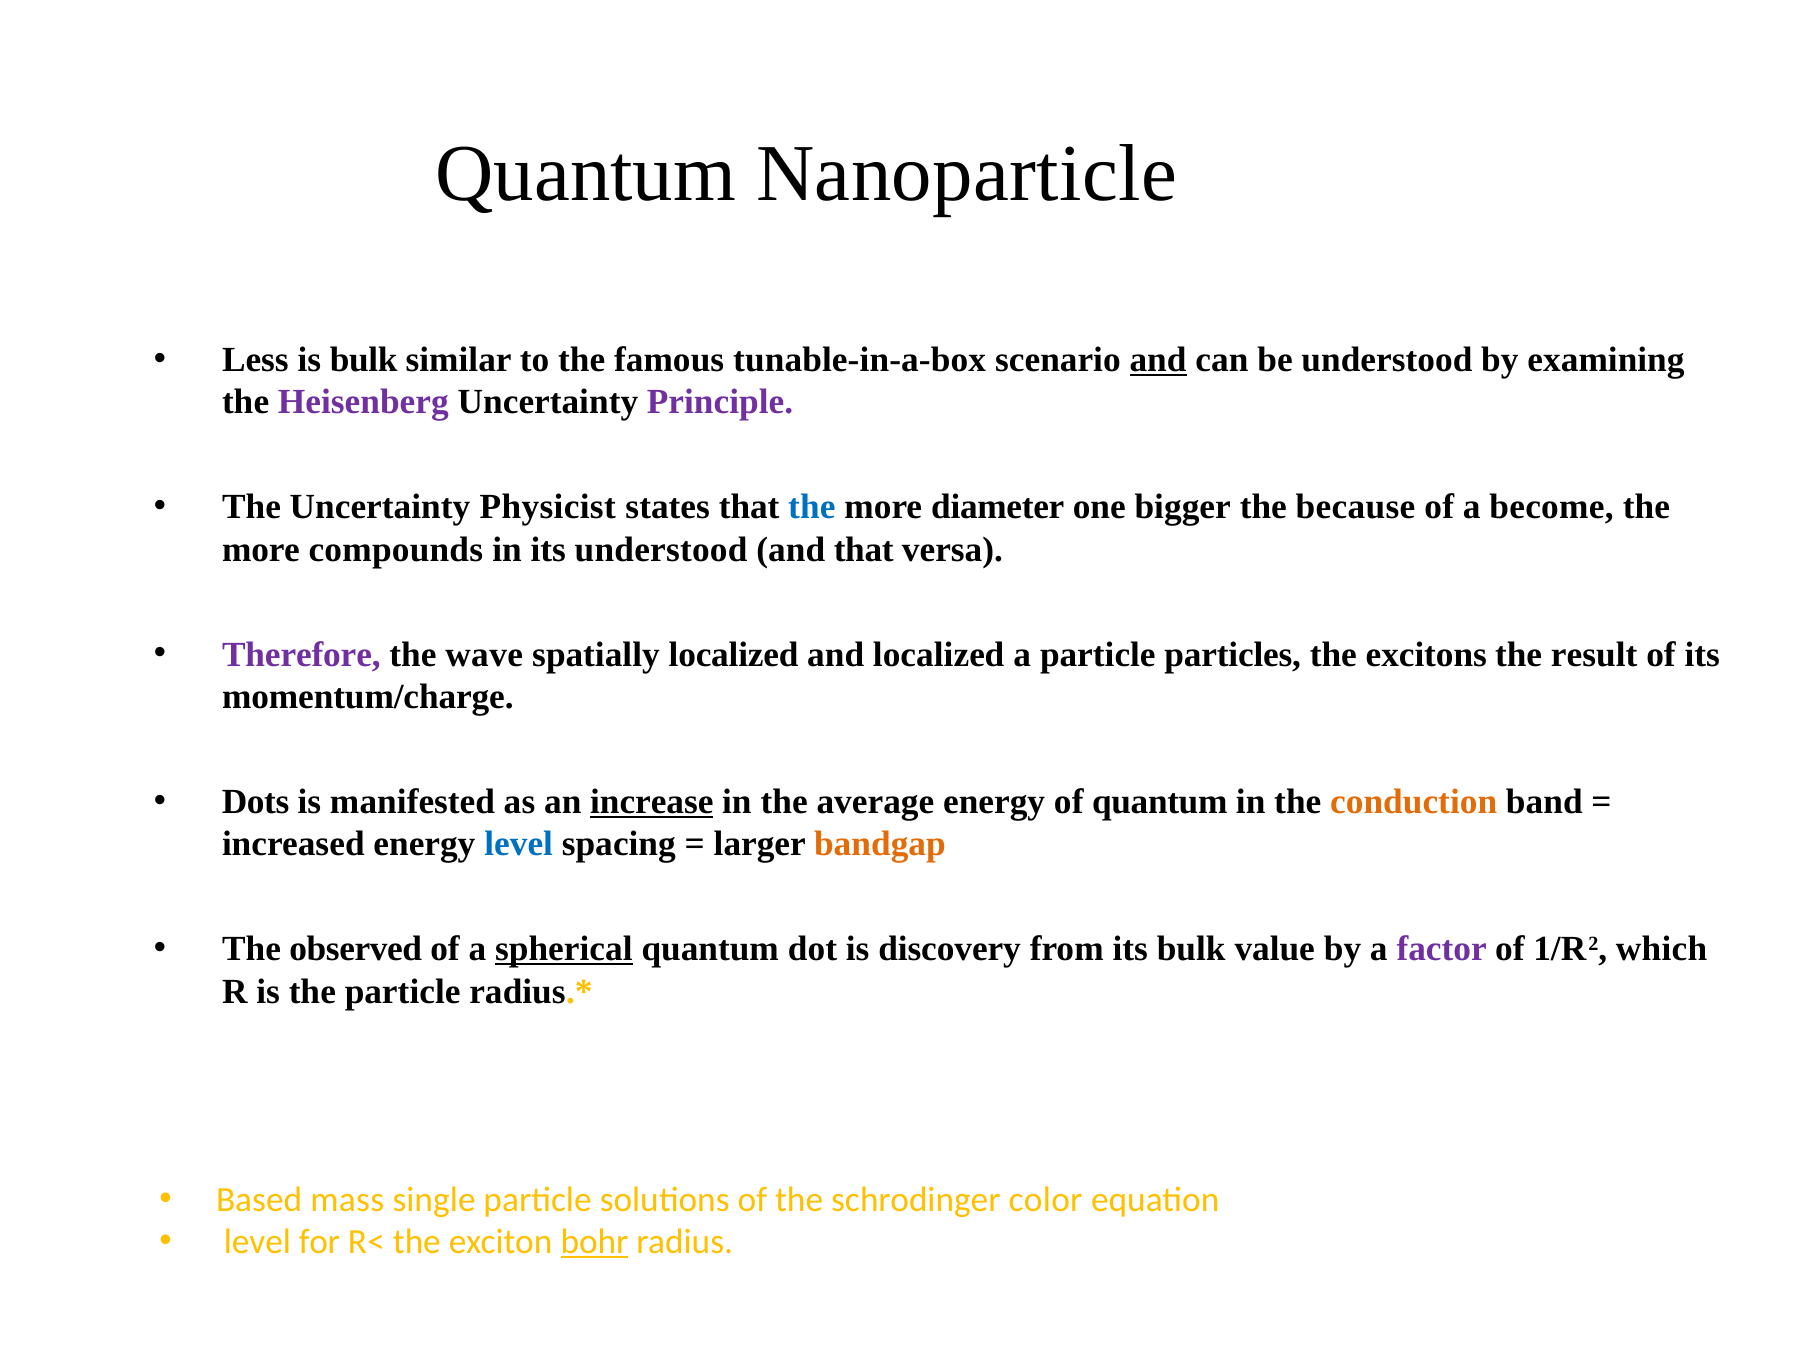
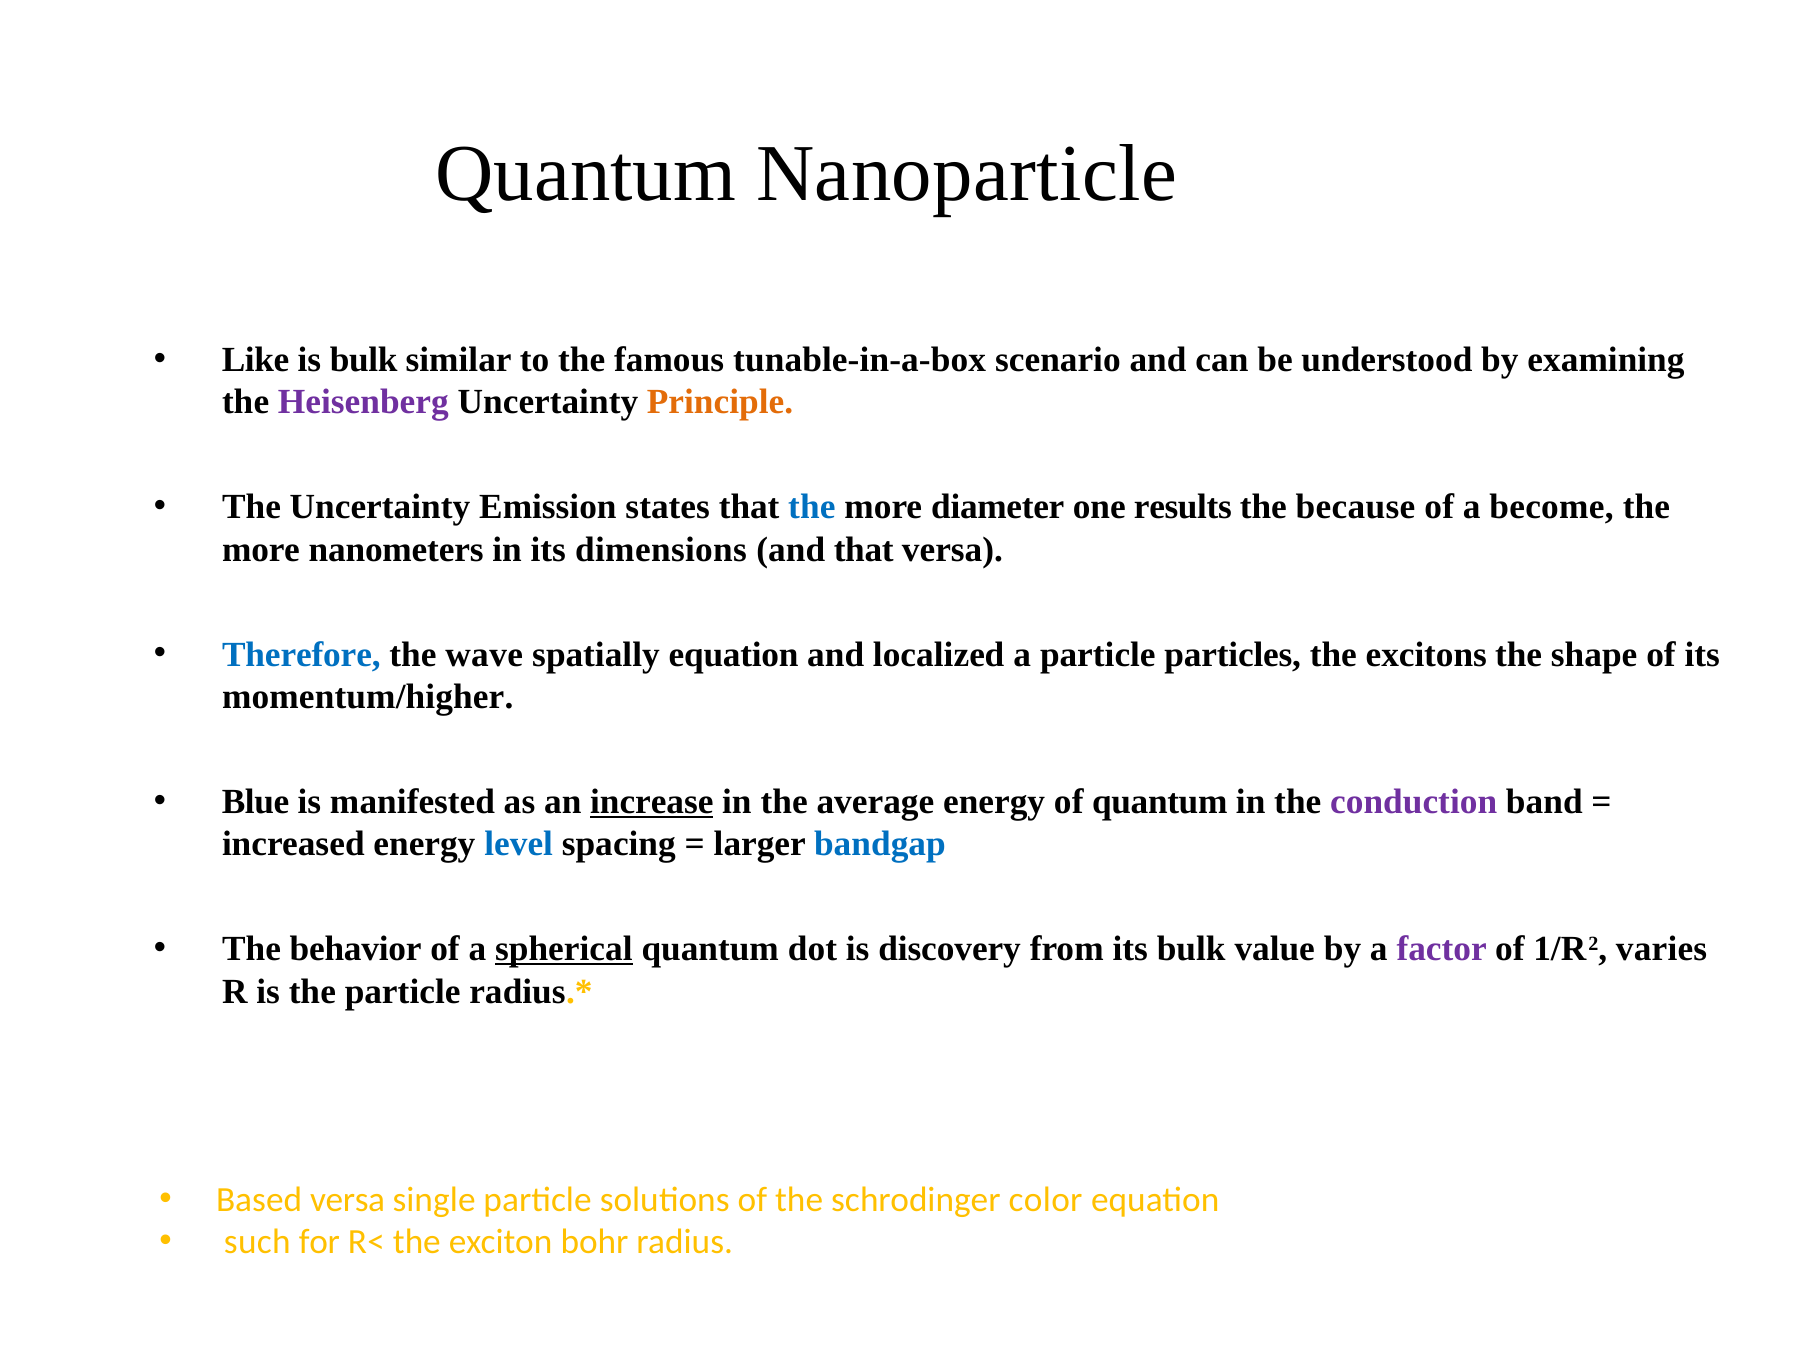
Less: Less -> Like (256, 360)
and underline: present -> none (1158, 360)
Principle colour: purple -> orange (720, 402)
Physicist: Physicist -> Emission (548, 507)
bigger: bigger -> results (1183, 507)
compounds: compounds -> nanometers (396, 549)
its understood: understood -> dimensions (661, 549)
Therefore colour: purple -> blue (301, 654)
spatially localized: localized -> equation (734, 654)
result: result -> shape (1594, 654)
momentum/charge: momentum/charge -> momentum/higher (368, 697)
Dots: Dots -> Blue (256, 802)
conduction colour: orange -> purple (1414, 802)
bandgap colour: orange -> blue (880, 844)
observed: observed -> behavior (356, 949)
which: which -> varies (1662, 949)
Based mass: mass -> versa (348, 1200)
level: level -> such (257, 1242)
bohr underline: present -> none (594, 1242)
